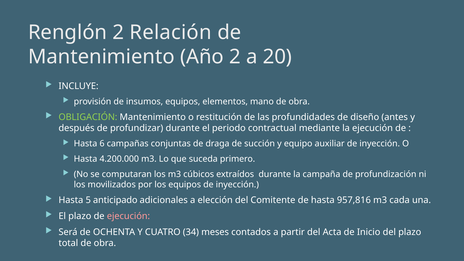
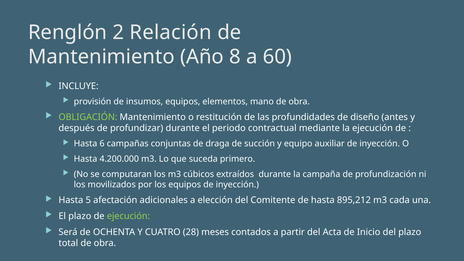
Año 2: 2 -> 8 (235, 57)
20: 20 -> 60 (277, 57)
anticipado: anticipado -> afectación (115, 200)
957,816: 957,816 -> 895,212 (354, 200)
ejecución colour: pink -> light green (128, 216)
34: 34 -> 28 (191, 232)
